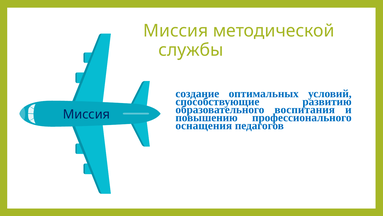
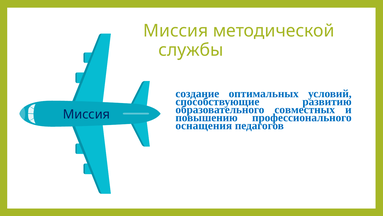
воспитания: воспитания -> совместных (305, 109)
